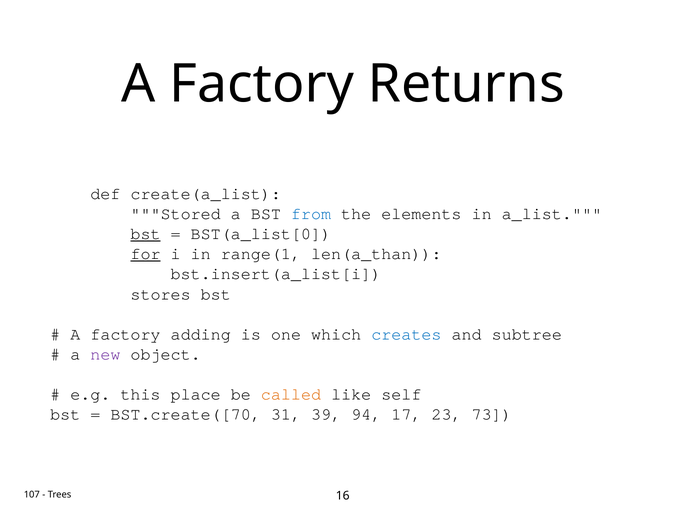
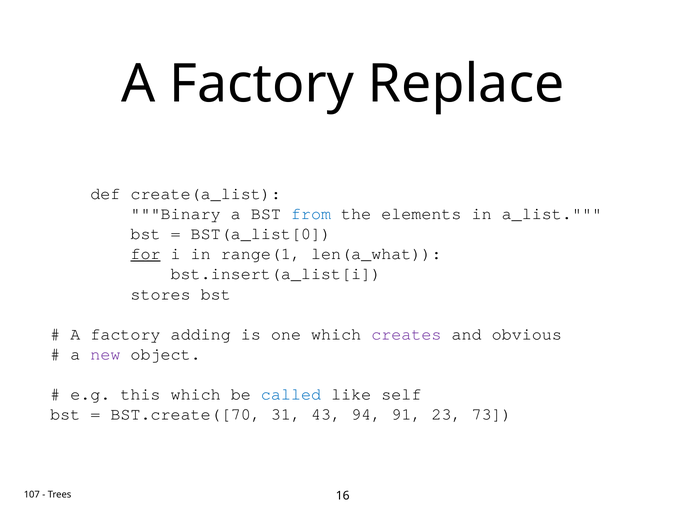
Returns: Returns -> Replace (466, 84)
Stored: Stored -> Binary (176, 214)
bst underline: present -> none (146, 234)
len(a_than: len(a_than -> len(a_what (376, 254)
creates colour: blue -> purple (406, 334)
subtree: subtree -> obvious (527, 334)
this place: place -> which (196, 395)
called colour: orange -> blue (291, 395)
39: 39 -> 43 (326, 415)
17: 17 -> 91 (406, 415)
